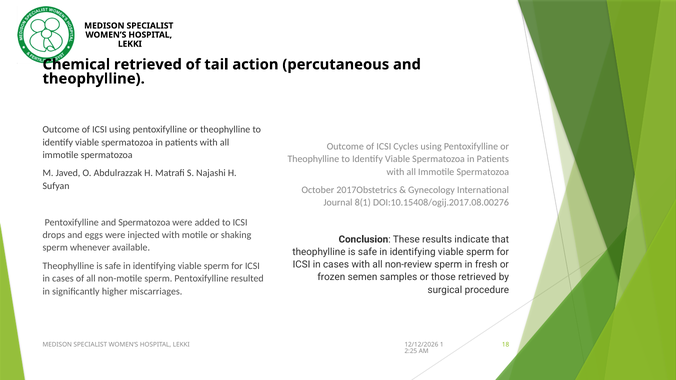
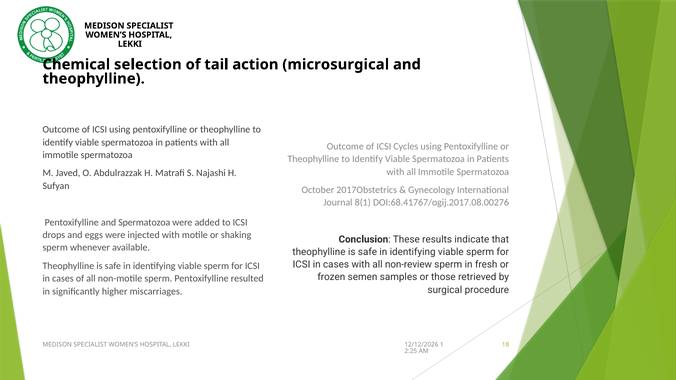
Chemical retrieved: retrieved -> selection (148, 65)
percutaneous: percutaneous -> microsurgical (336, 65)
DOI:10.15408/ogij.2017.08.00276: DOI:10.15408/ogij.2017.08.00276 -> DOI:68.41767/ogij.2017.08.00276 (441, 203)
